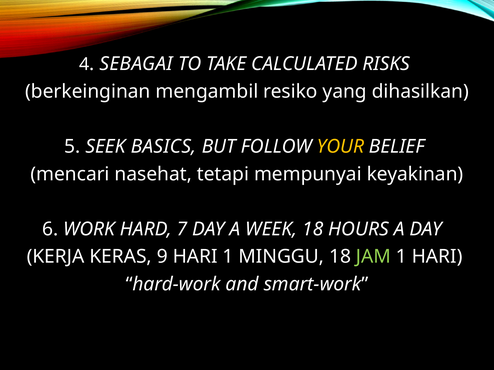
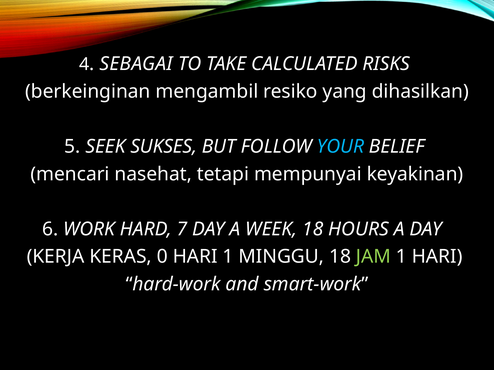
BASICS: BASICS -> SUKSES (164, 147)
YOUR colour: yellow -> light blue (340, 147)
9: 9 -> 0 (162, 257)
